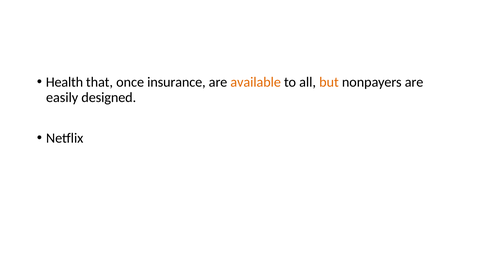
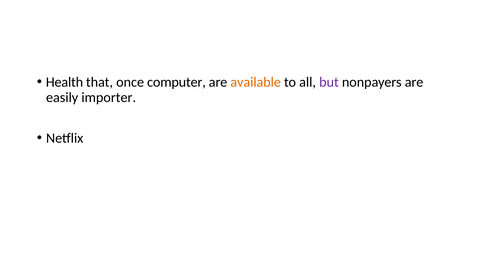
insurance: insurance -> computer (176, 82)
but colour: orange -> purple (329, 82)
designed: designed -> importer (109, 97)
